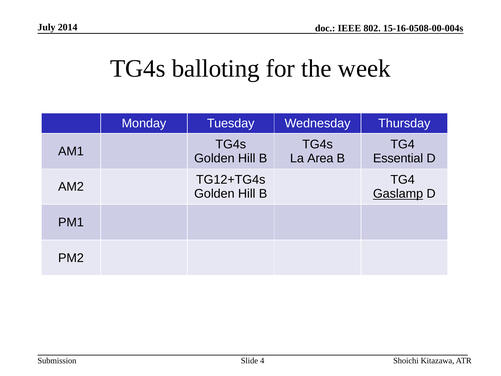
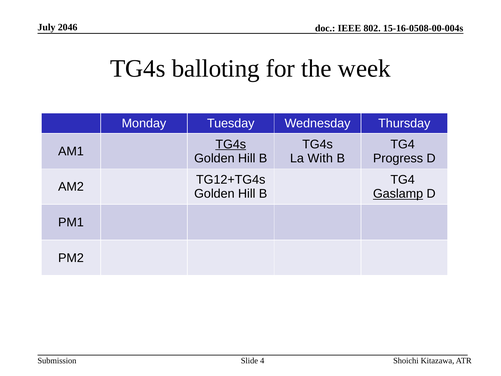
2014: 2014 -> 2046 (68, 27)
TG4s underline: none -> present (231, 144)
Area: Area -> With (320, 158)
Essential: Essential -> Progress (398, 158)
